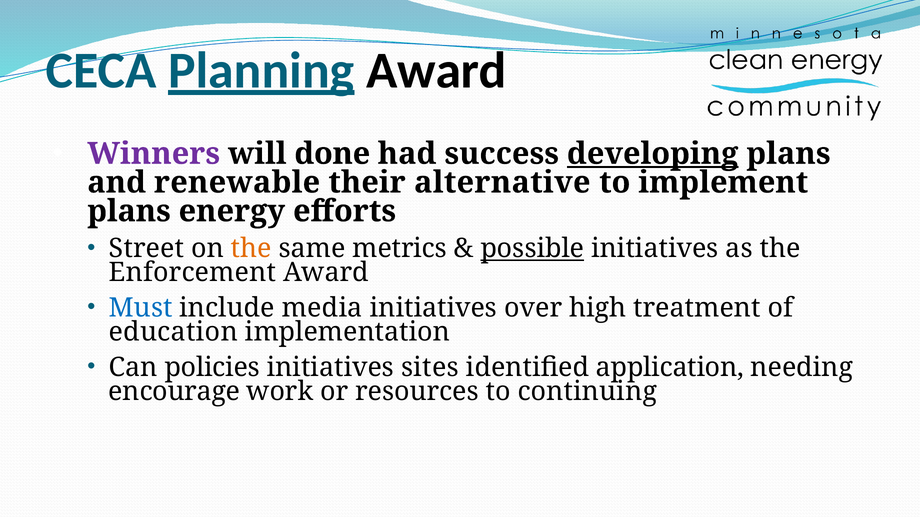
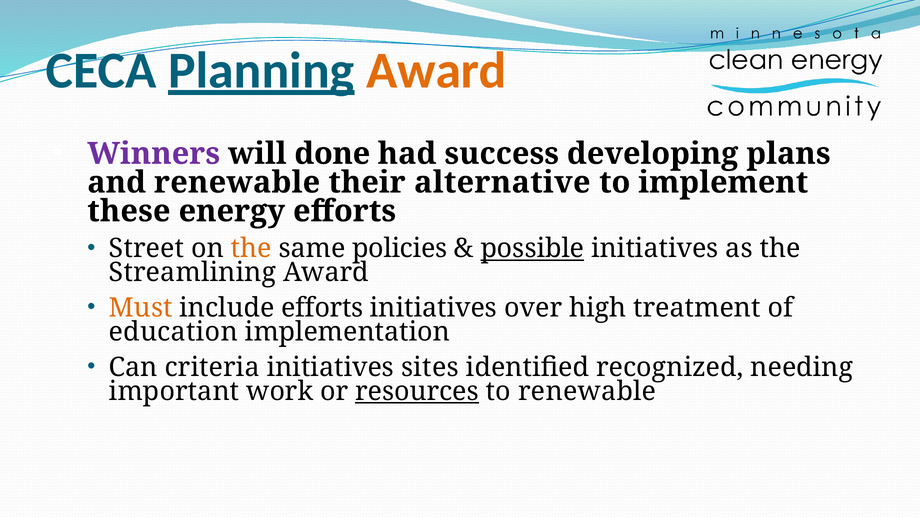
Award colour: black -> orange (436, 71)
developing underline: present -> none (653, 154)
plans: plans -> these (129, 211)
metrics: metrics -> policies (400, 249)
Enforcement: Enforcement -> Streamlining (193, 273)
Must colour: blue -> orange (141, 308)
include media: media -> efforts (322, 308)
policies: policies -> criteria (212, 368)
application: application -> recognized (670, 368)
encourage: encourage -> important (174, 392)
resources underline: none -> present (417, 392)
to continuing: continuing -> renewable (587, 392)
